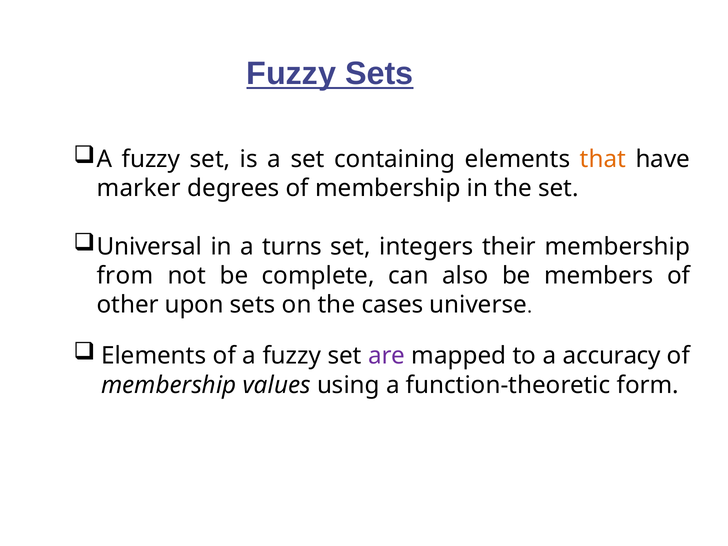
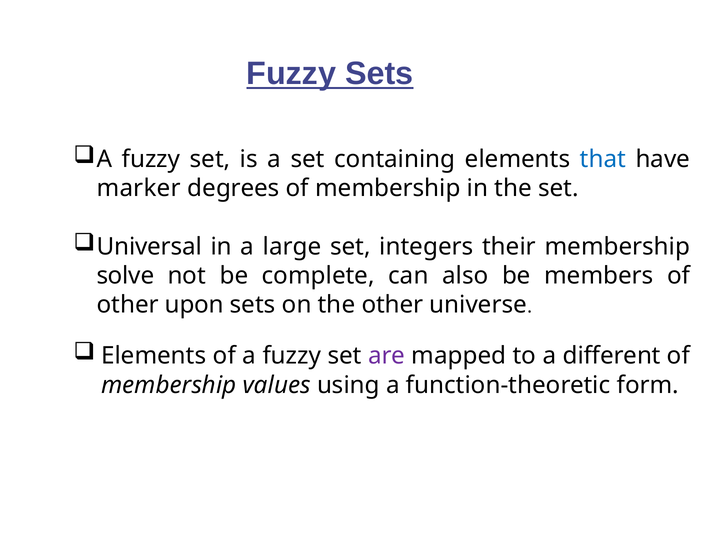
that colour: orange -> blue (603, 159)
turns: turns -> large (292, 247)
from: from -> solve (125, 276)
the cases: cases -> other (392, 305)
accuracy: accuracy -> different (612, 356)
